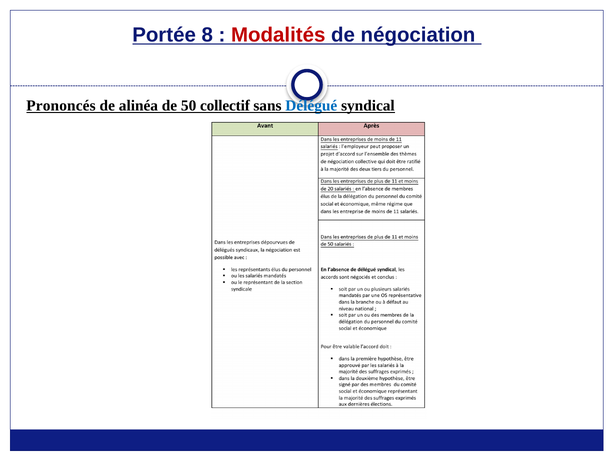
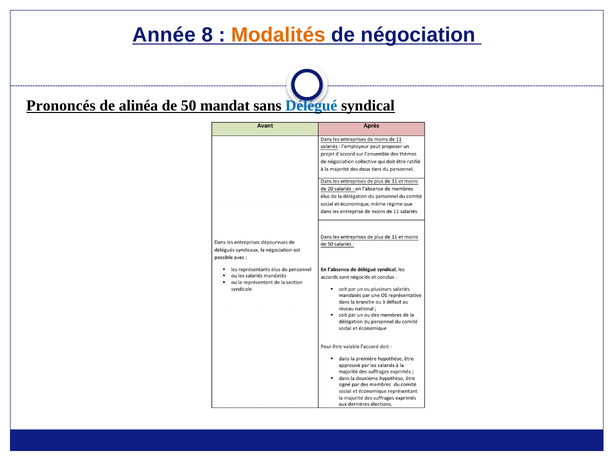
Portée: Portée -> Année (164, 35)
Modalités colour: red -> orange (278, 35)
collectif: collectif -> mandat (225, 106)
